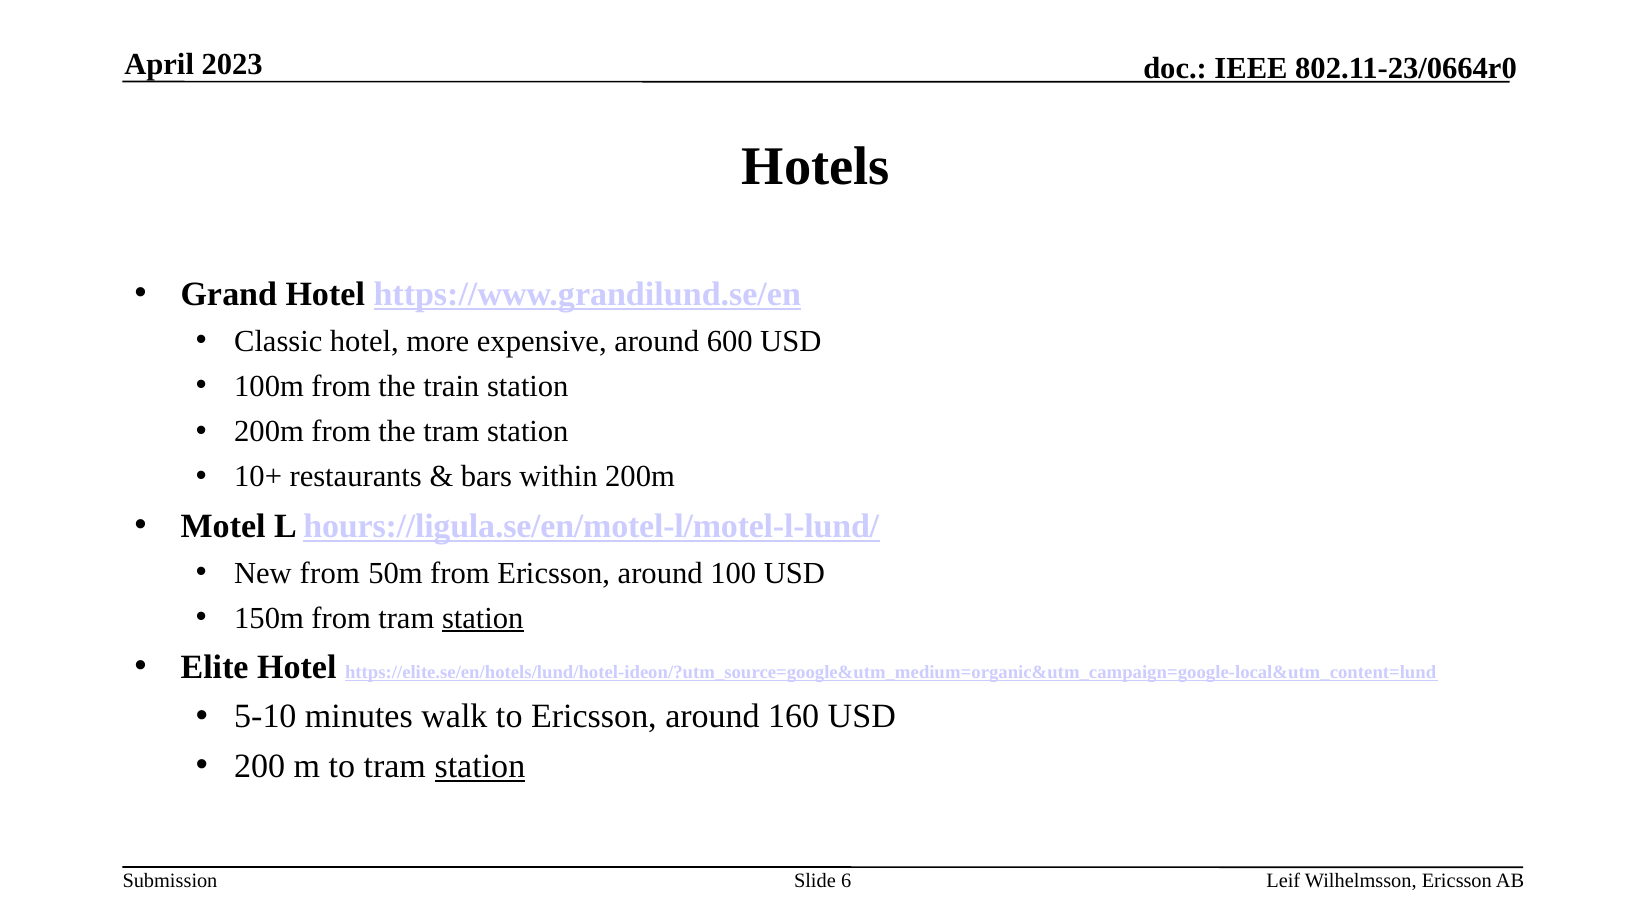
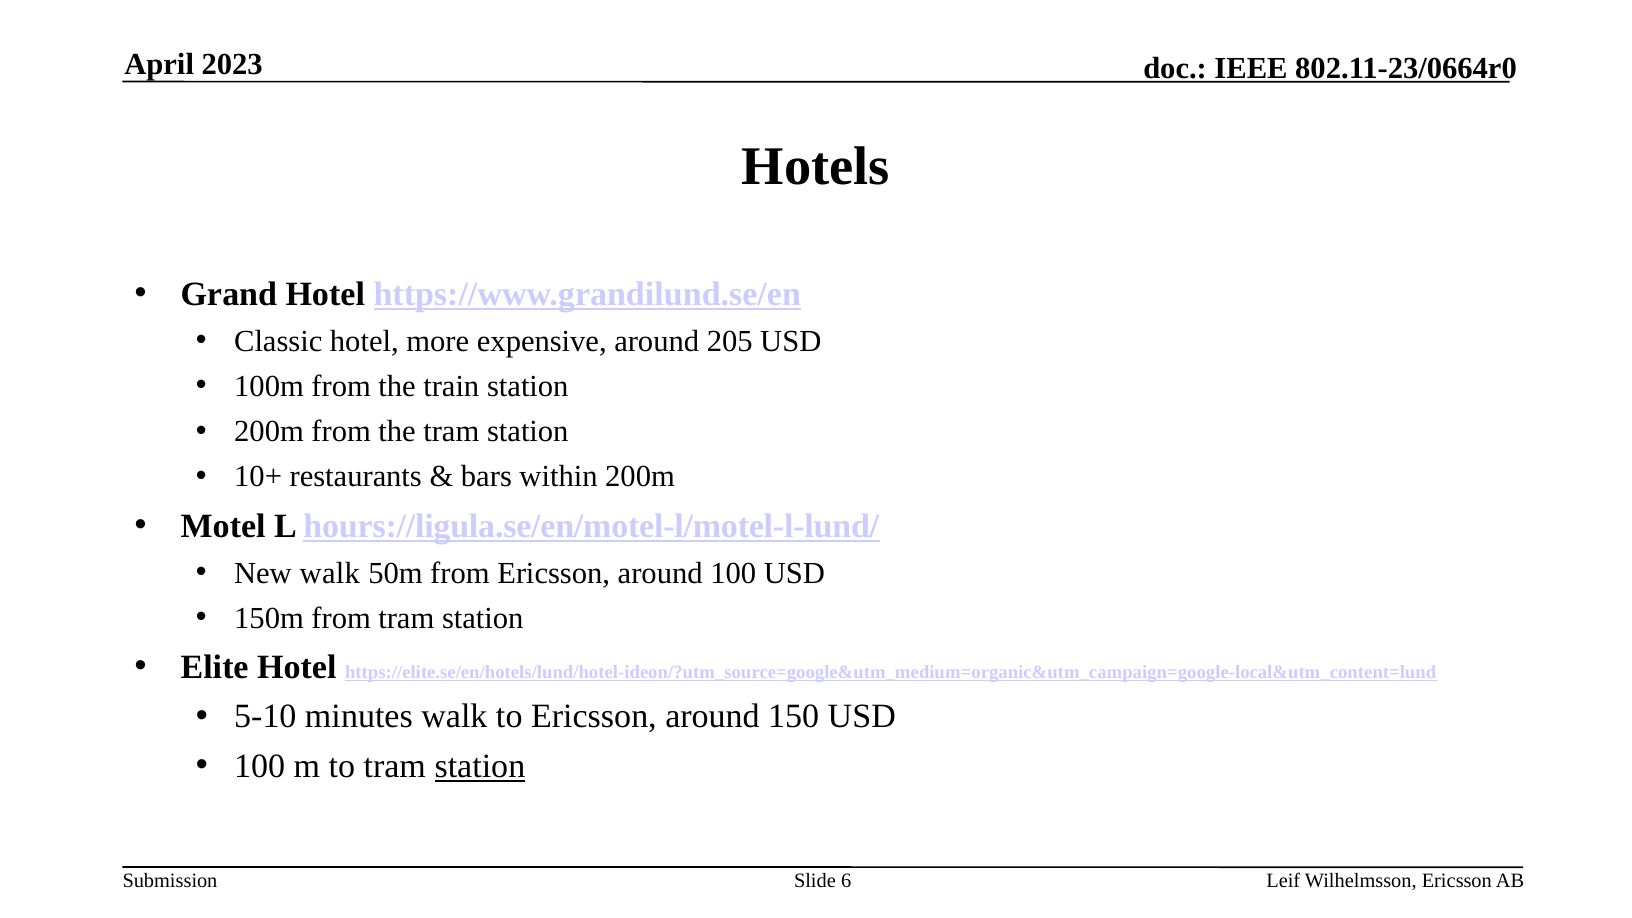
600: 600 -> 205 (730, 341)
New from: from -> walk (330, 573)
station underline: present -> none (483, 618)
160: 160 -> 150 (794, 717)
200: 200 -> 100 (260, 766)
